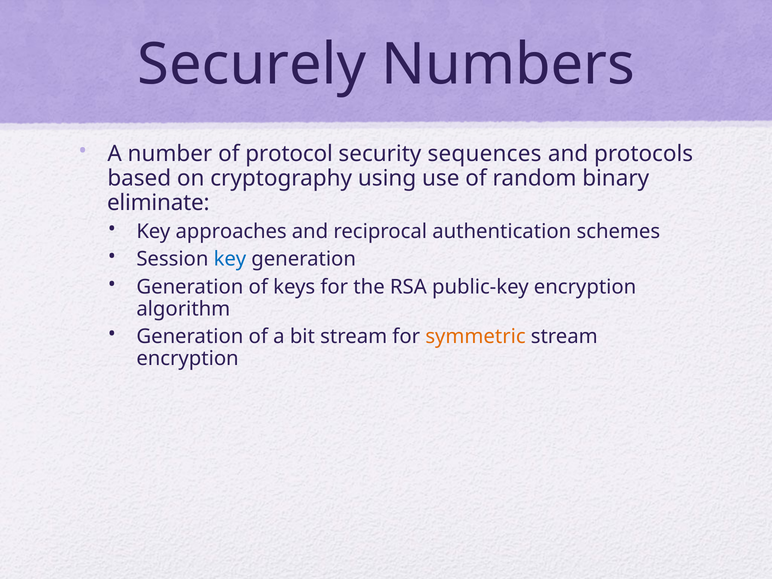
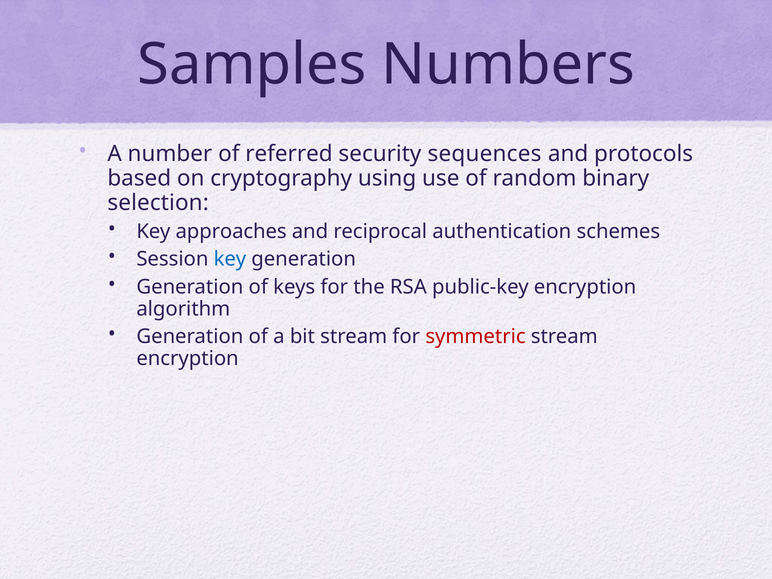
Securely: Securely -> Samples (252, 64)
protocol: protocol -> referred (289, 154)
eliminate: eliminate -> selection (158, 203)
symmetric colour: orange -> red (476, 337)
